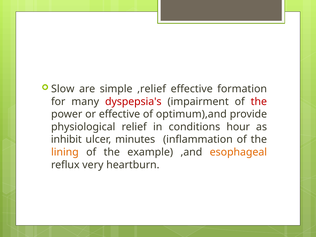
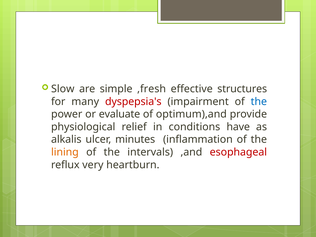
,relief: ,relief -> ,fresh (152, 89)
formation: formation -> structures (242, 89)
the colour: red -> blue (259, 102)
or effective: effective -> evaluate (120, 114)
hour: hour -> have (238, 127)
inhibit: inhibit -> alkalis (66, 140)
example: example -> intervals (150, 152)
esophageal colour: orange -> red (238, 152)
